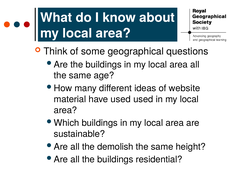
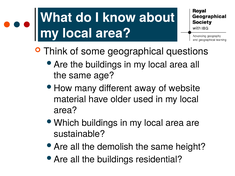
ideas: ideas -> away (145, 88)
have used: used -> older (121, 99)
